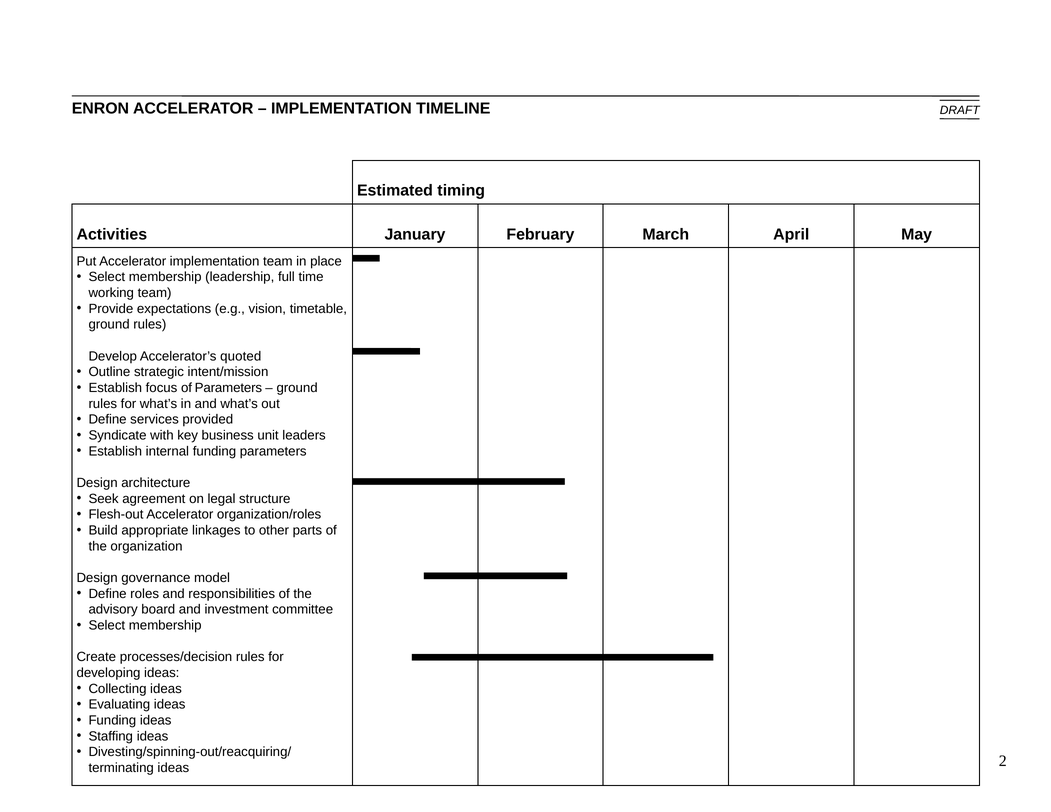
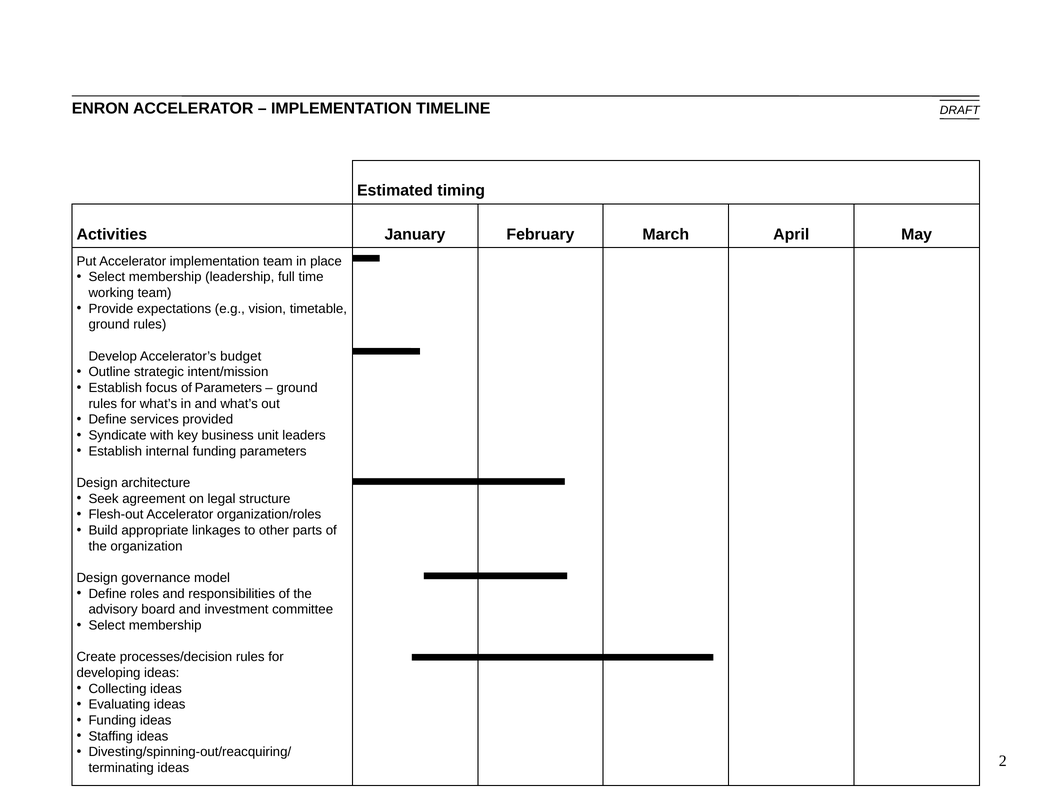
quoted: quoted -> budget (241, 356)
